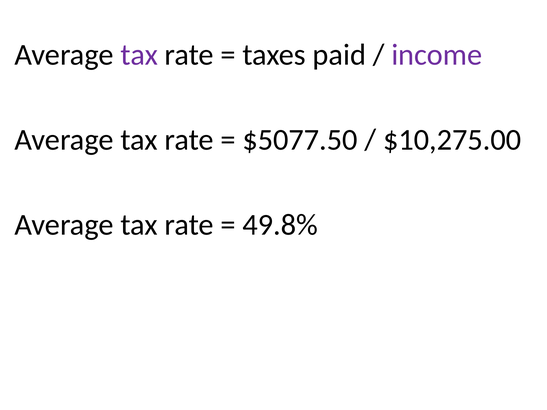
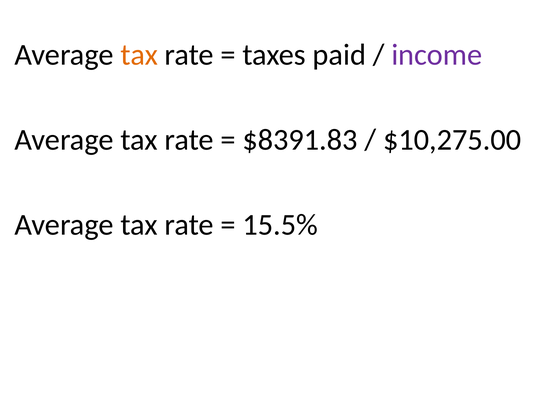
tax colour: purple -> orange (139, 55)
$5077.50: $5077.50 -> $8391.83 (300, 140)
49.8%: 49.8% -> 15.5% (280, 225)
